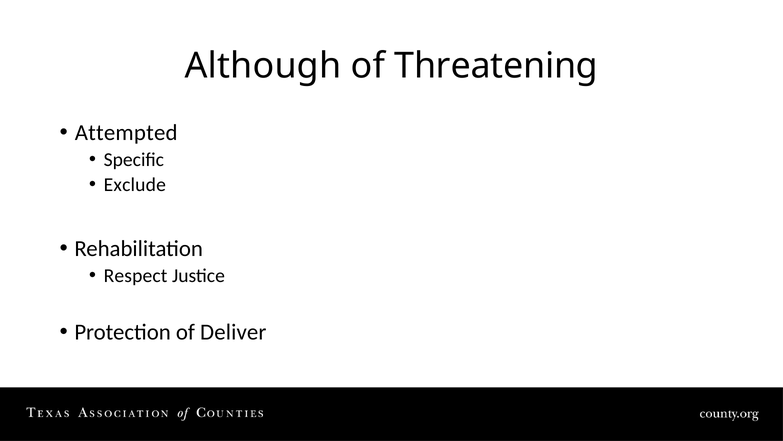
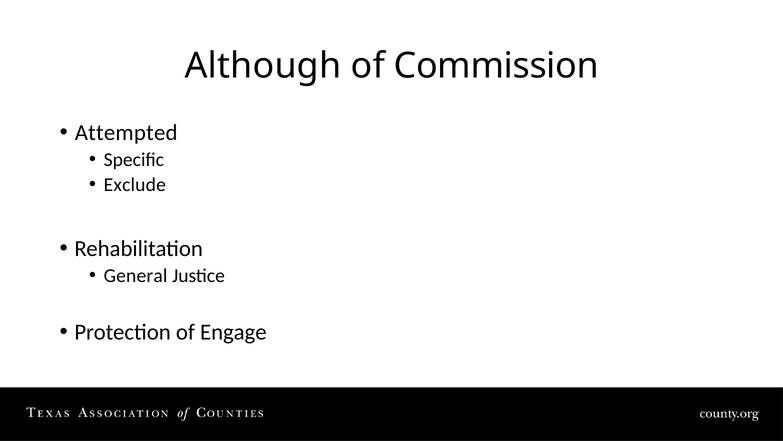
Threatening: Threatening -> Commission (496, 66)
Respect: Respect -> General (136, 275)
Deliver: Deliver -> Engage (233, 332)
